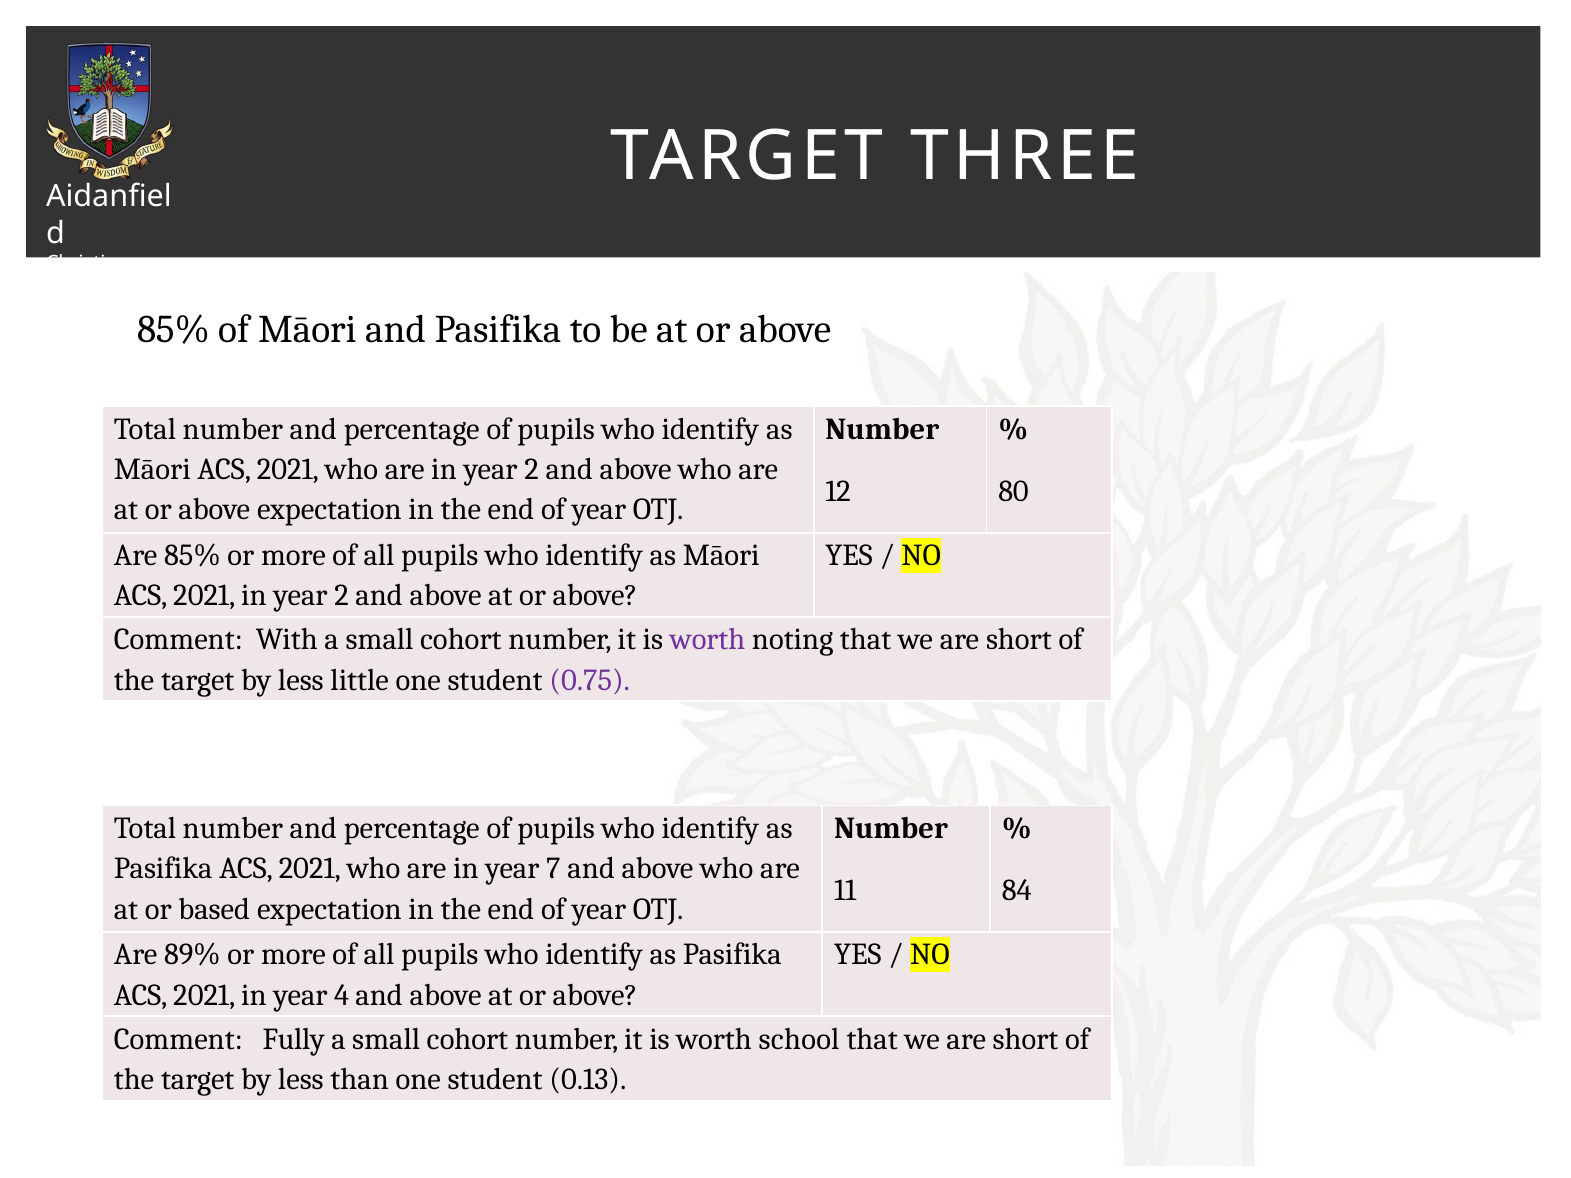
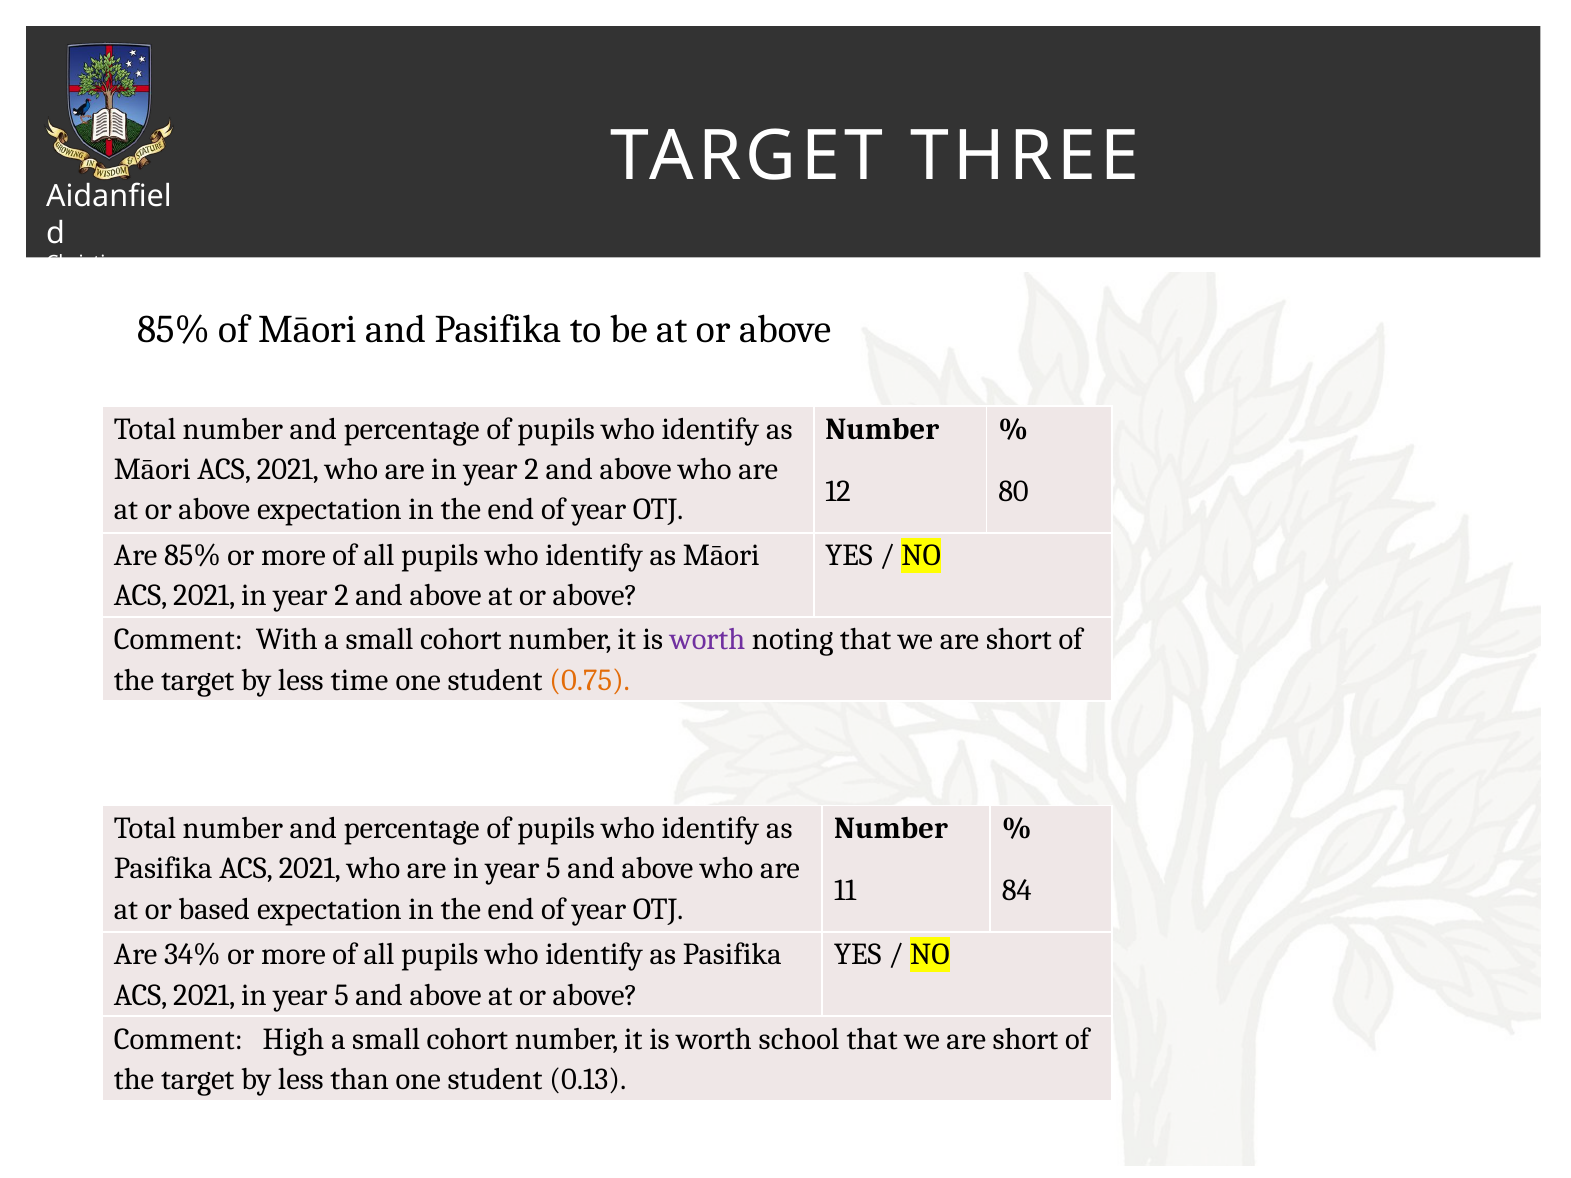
little: little -> time (360, 680)
0.75 colour: purple -> orange (590, 680)
are in year 7: 7 -> 5 (553, 869)
89%: 89% -> 34% (192, 955)
2021 in year 4: 4 -> 5 (342, 995)
Fully: Fully -> High (293, 1039)
